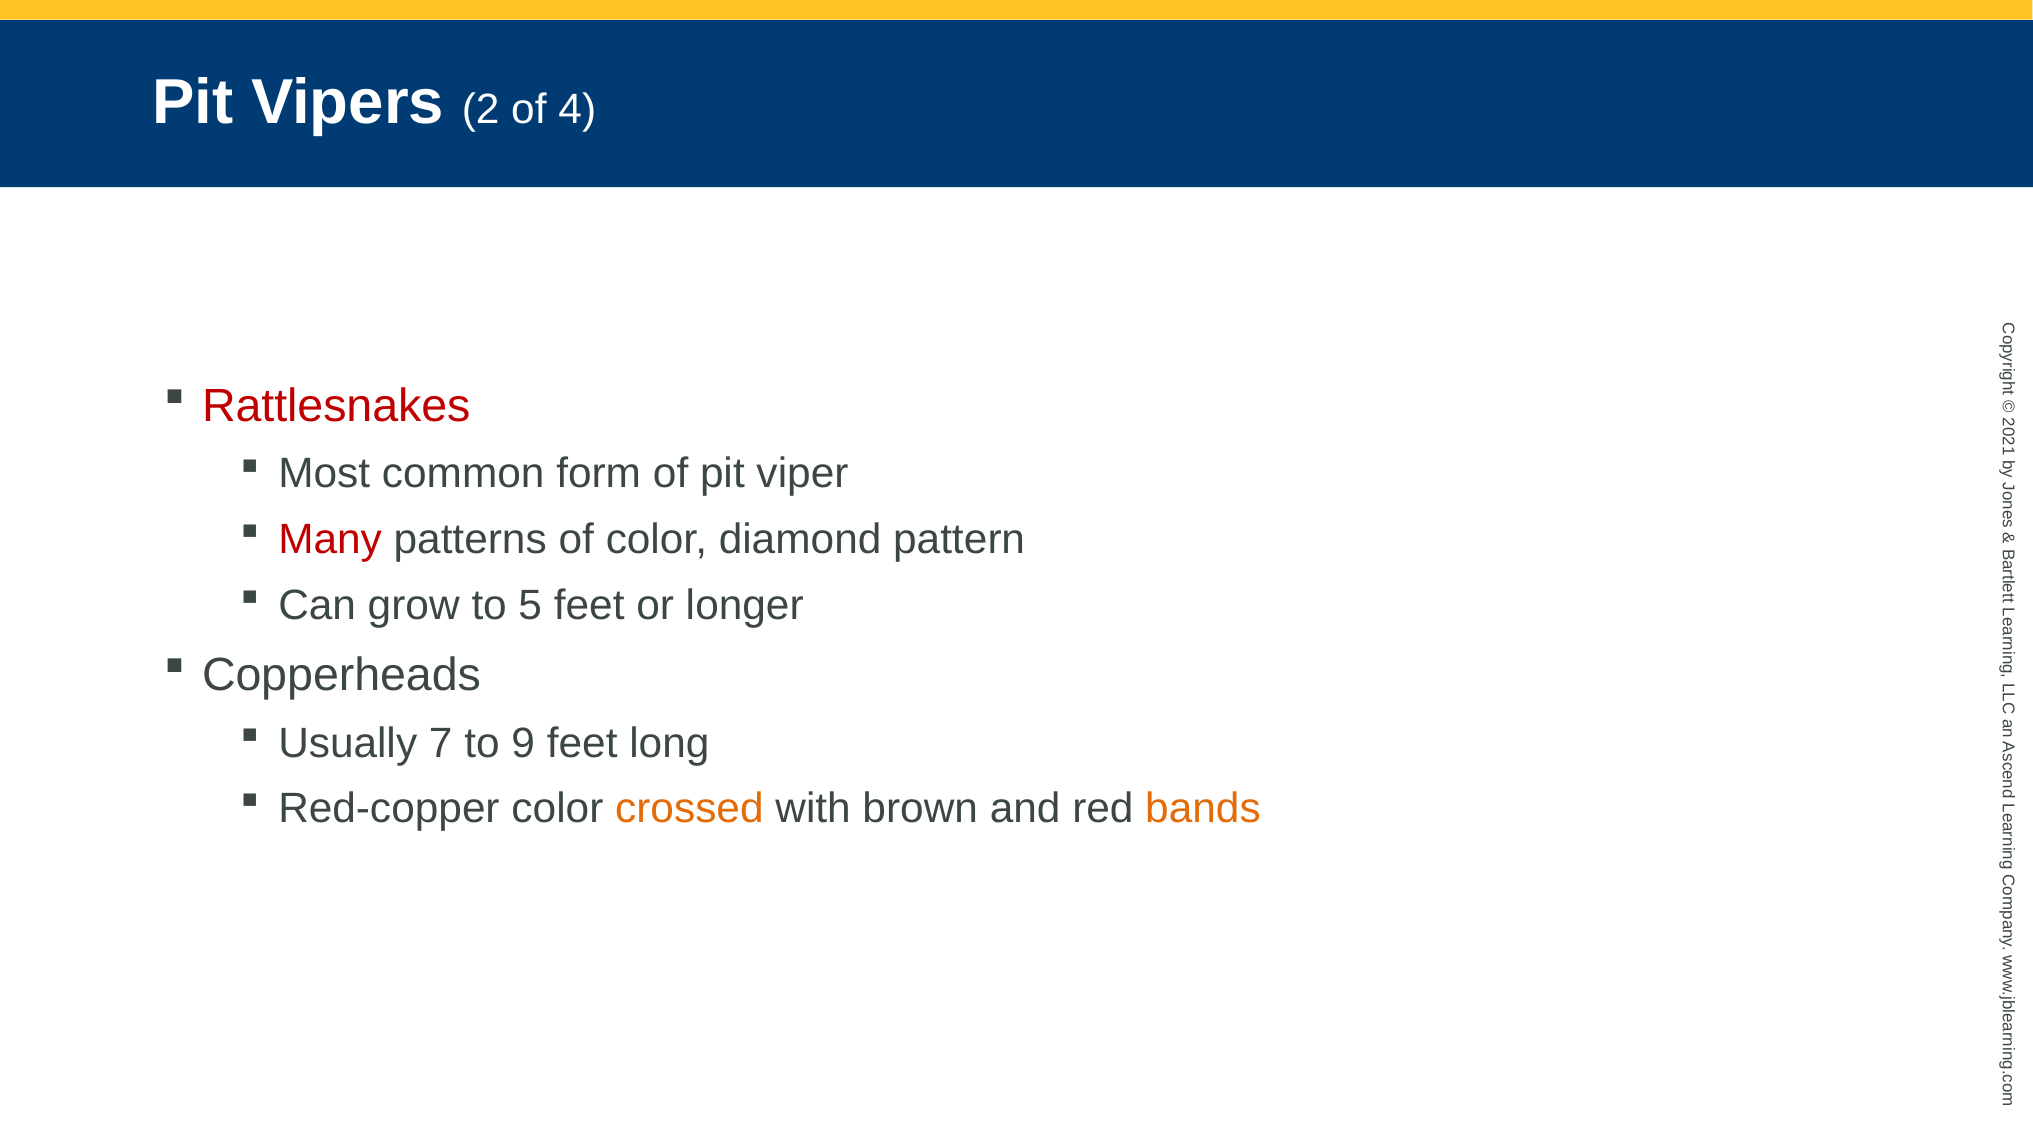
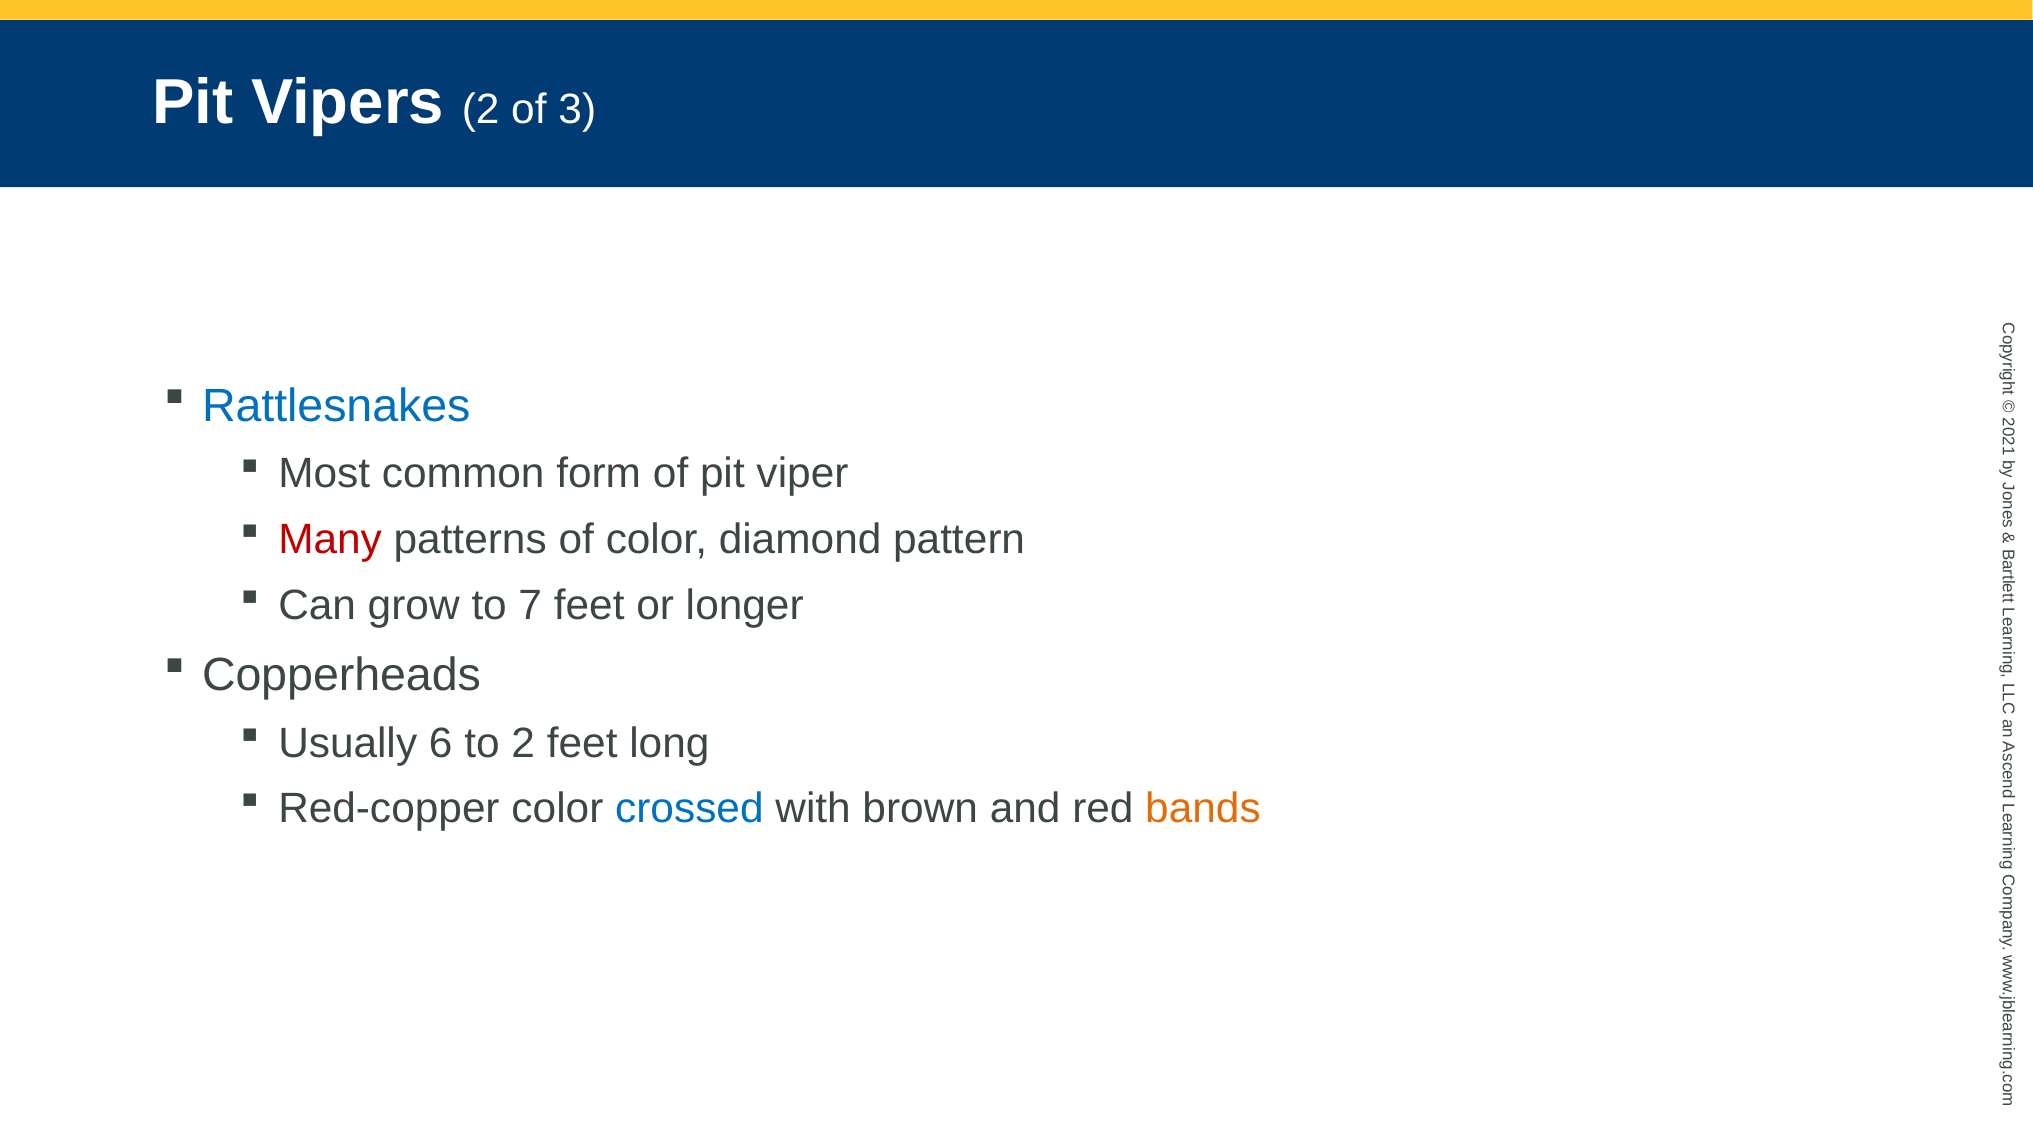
4: 4 -> 3 (577, 109)
Rattlesnakes colour: red -> blue (336, 406)
5: 5 -> 7 (530, 606)
7: 7 -> 6 (441, 743)
to 9: 9 -> 2 (523, 743)
crossed colour: orange -> blue (689, 809)
